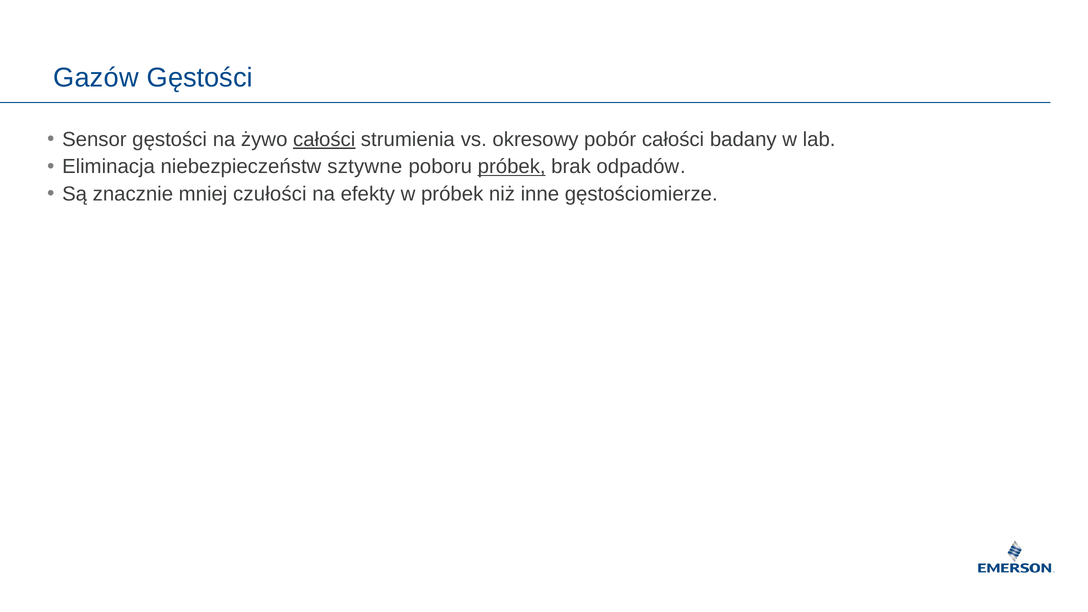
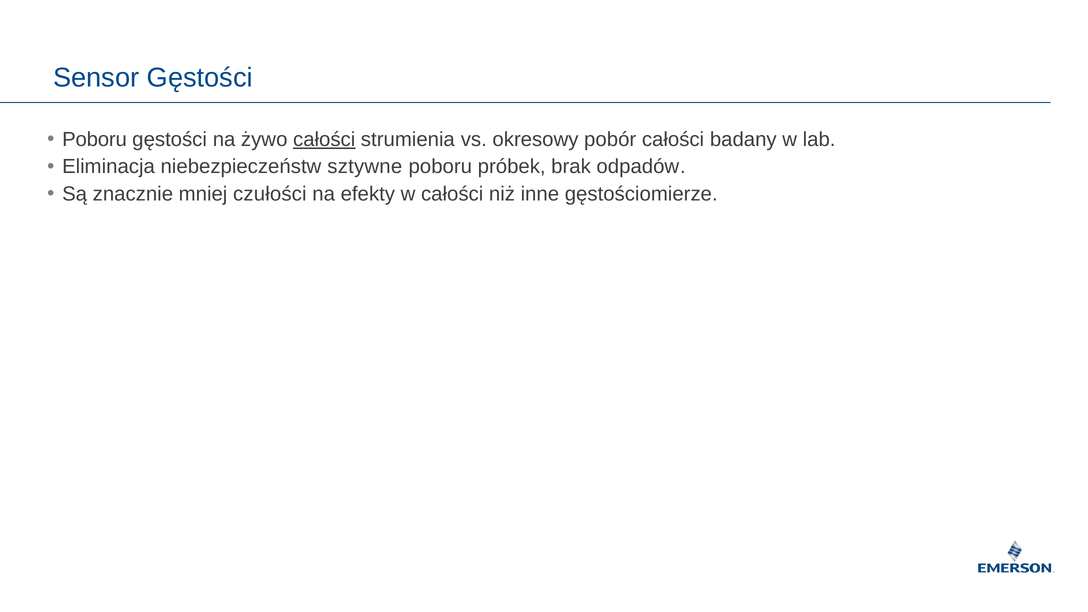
Gazów: Gazów -> Sensor (96, 78)
Sensor: Sensor -> Poboru (94, 139)
próbek underline: present -> none (512, 167)
w próbek: próbek -> całości (452, 194)
